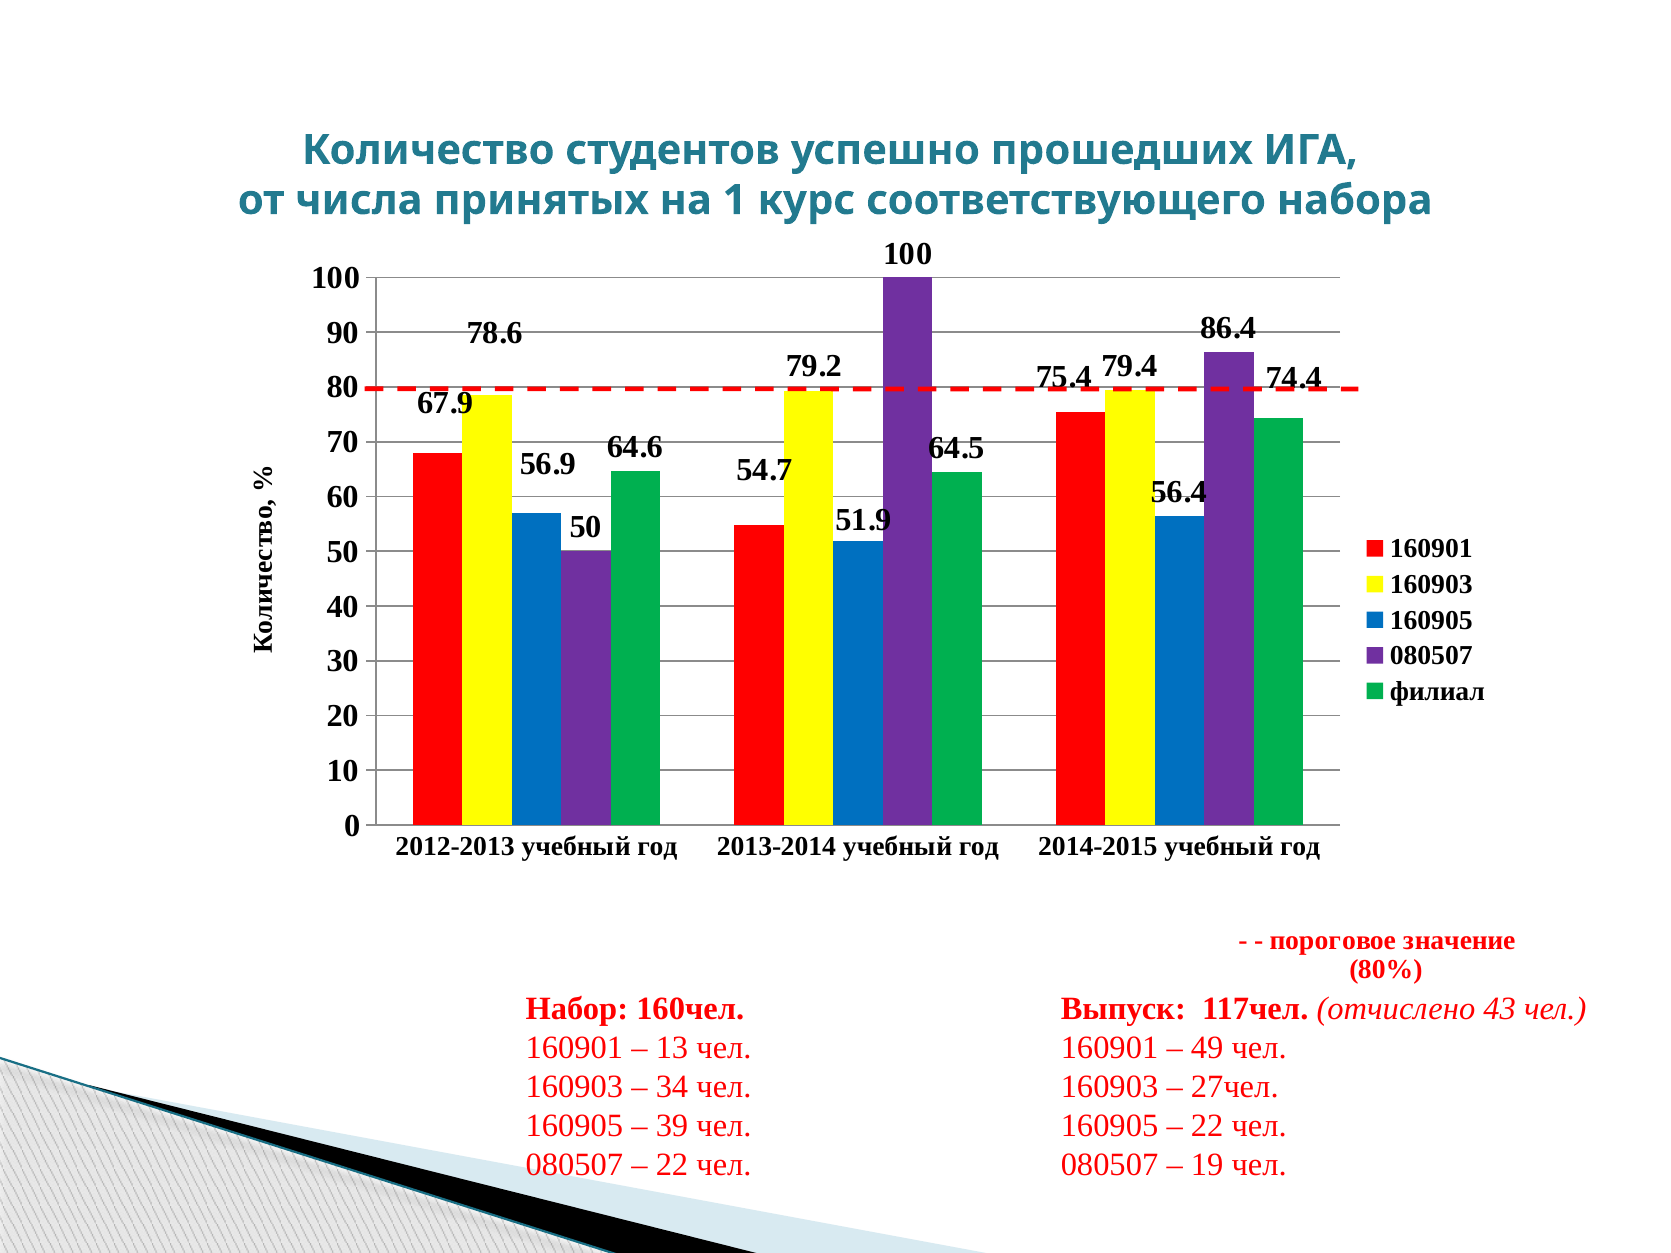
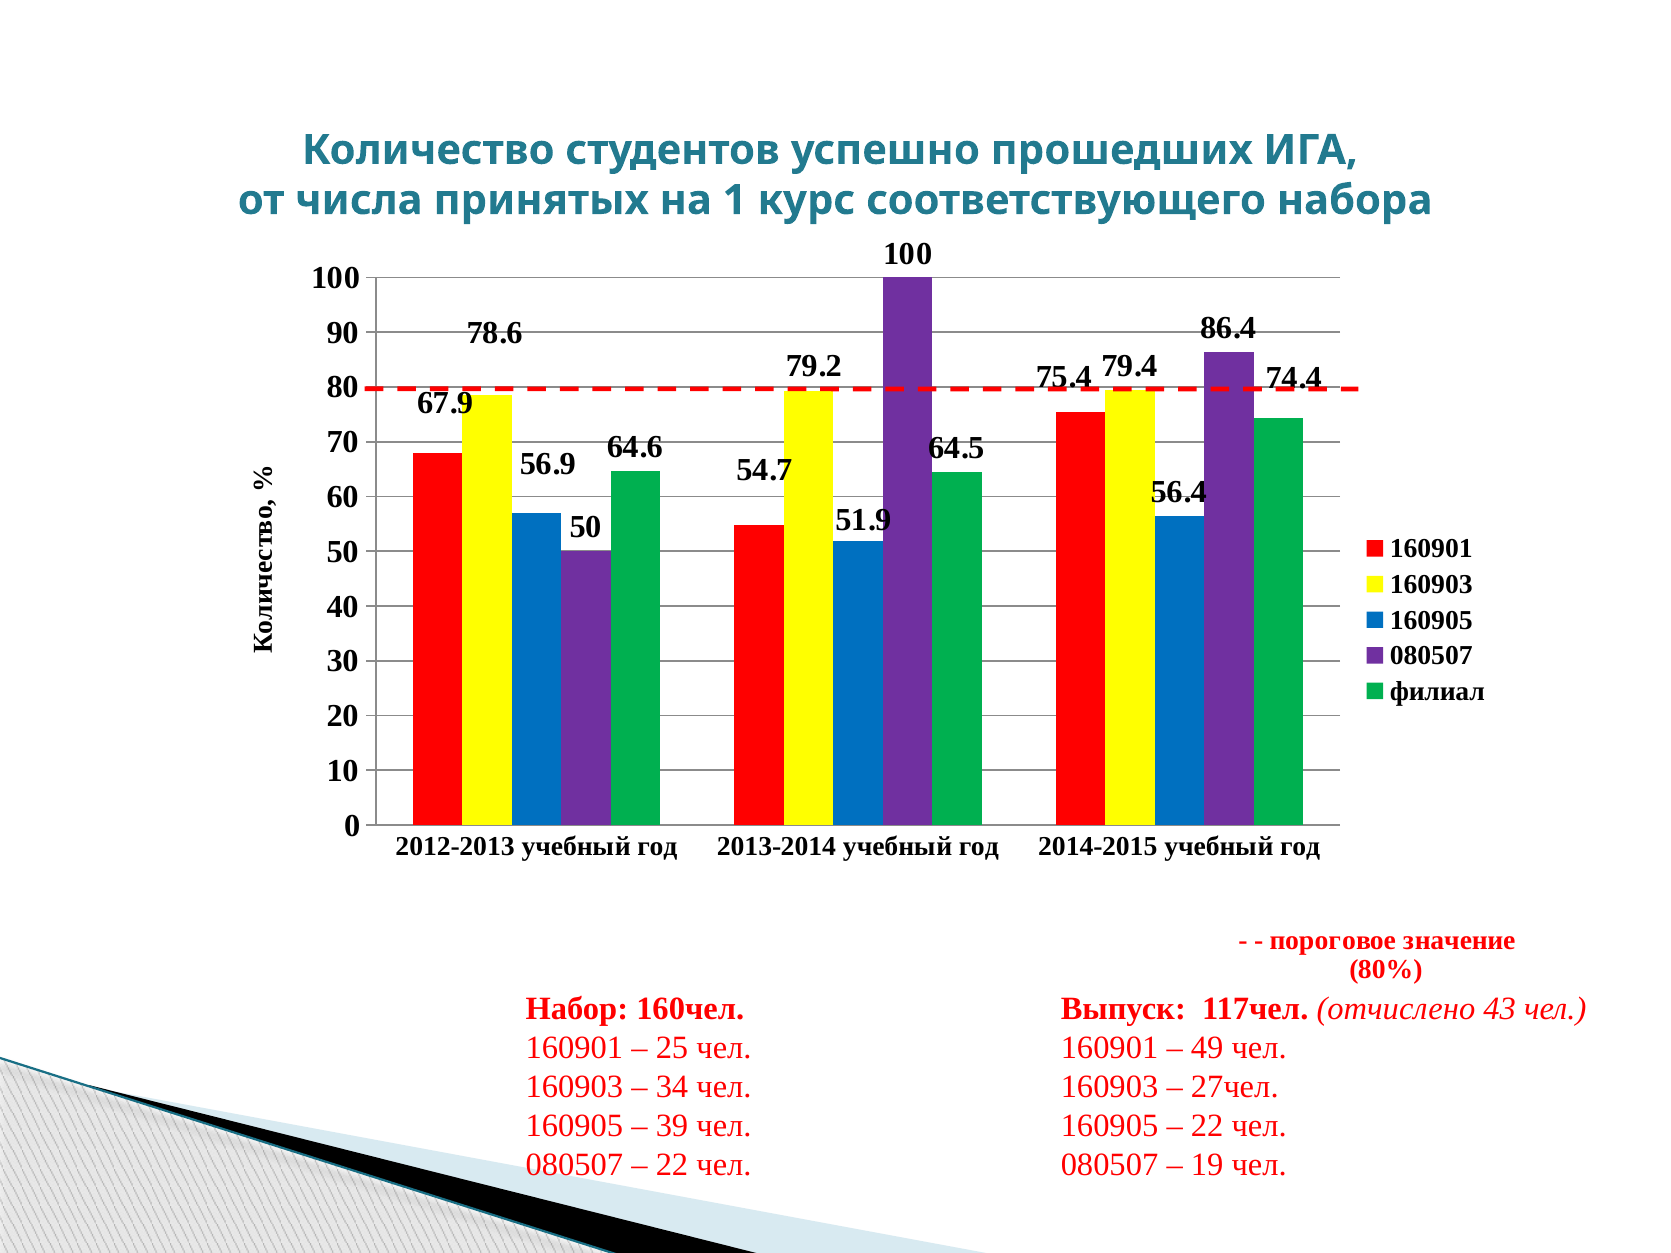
13: 13 -> 25 (672, 1048)
